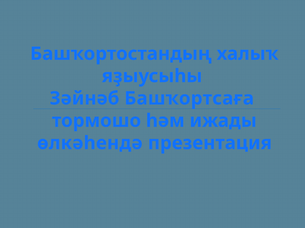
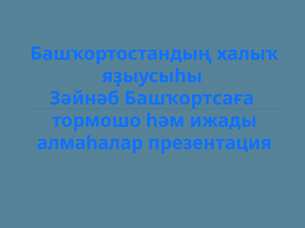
өлкәһендә: өлкәһендә -> алмаһалар (90, 143)
